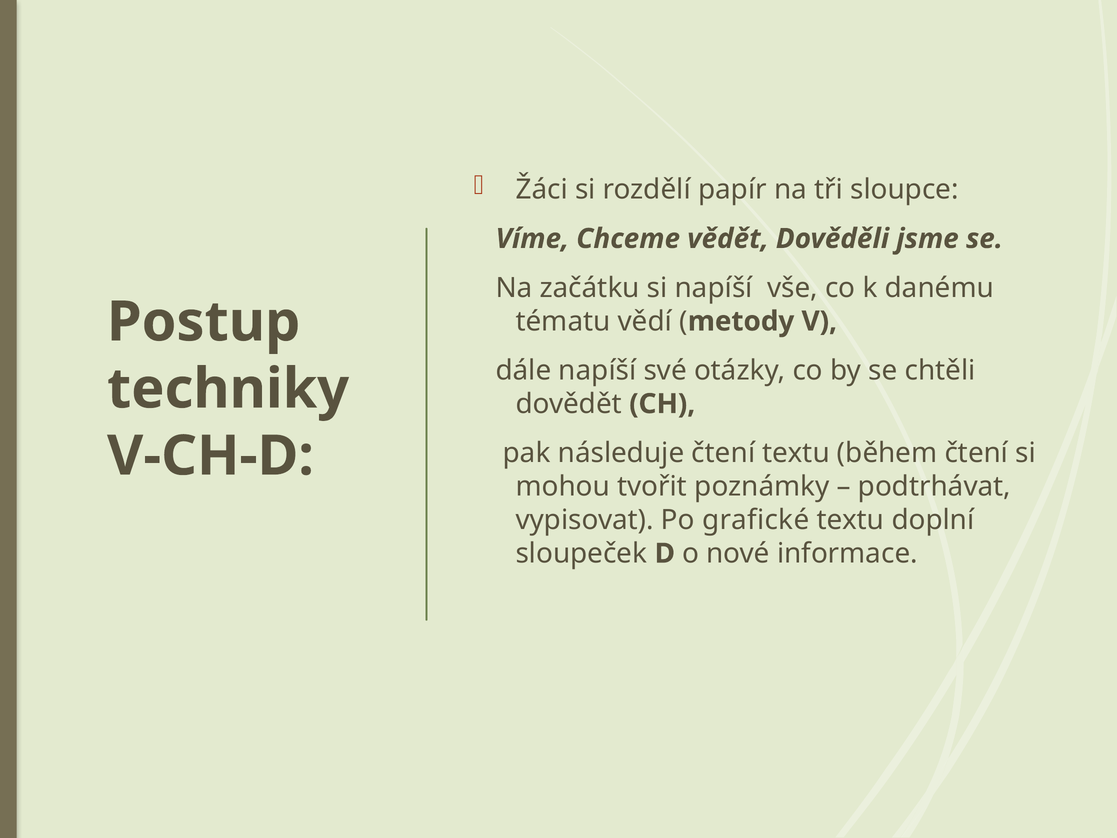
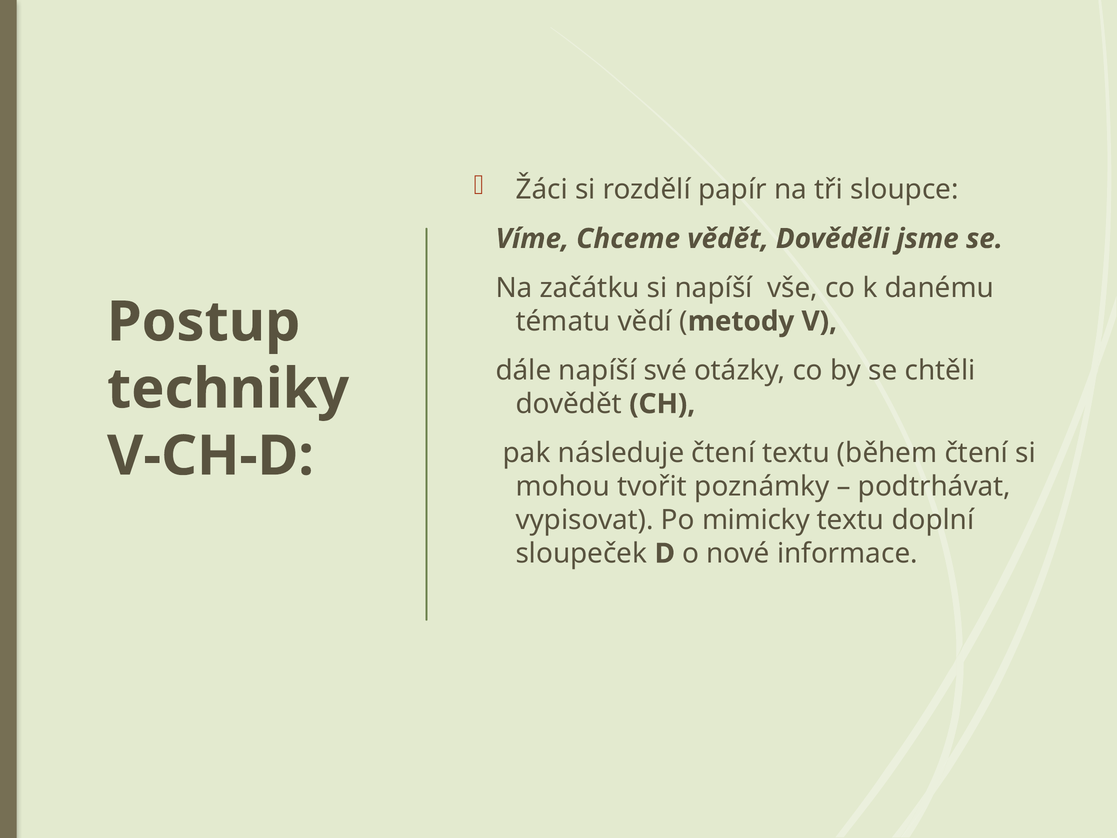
grafické: grafické -> mimicky (756, 520)
